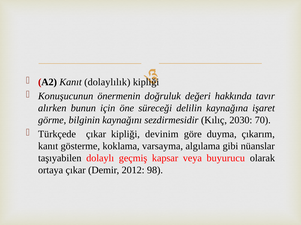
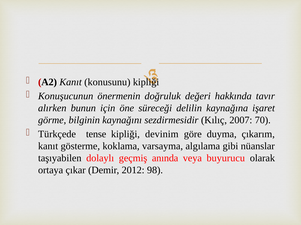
dolaylılık: dolaylılık -> konusunu (107, 82)
2030: 2030 -> 2007 (241, 120)
Türkçede çıkar: çıkar -> tense (96, 134)
kapsar: kapsar -> anında (165, 158)
